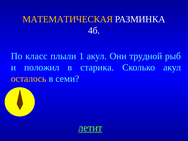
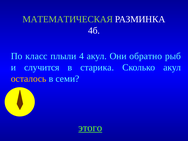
МАТЕМАТИЧЕСКАЯ colour: yellow -> light green (68, 19)
1: 1 -> 4 (82, 56)
трудной: трудной -> обратно (146, 56)
положил: положил -> случится (42, 67)
летит: летит -> этого (90, 128)
